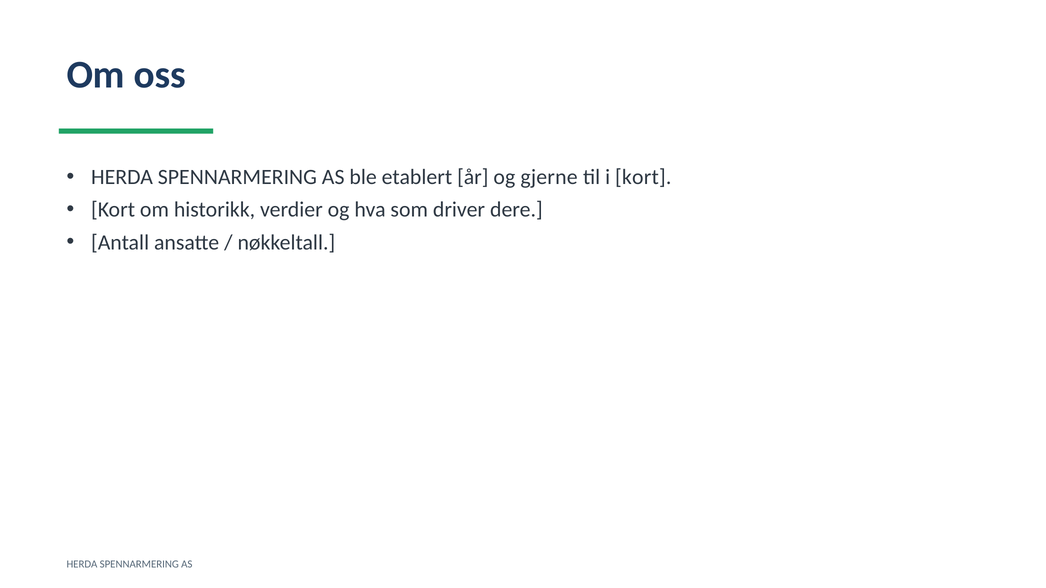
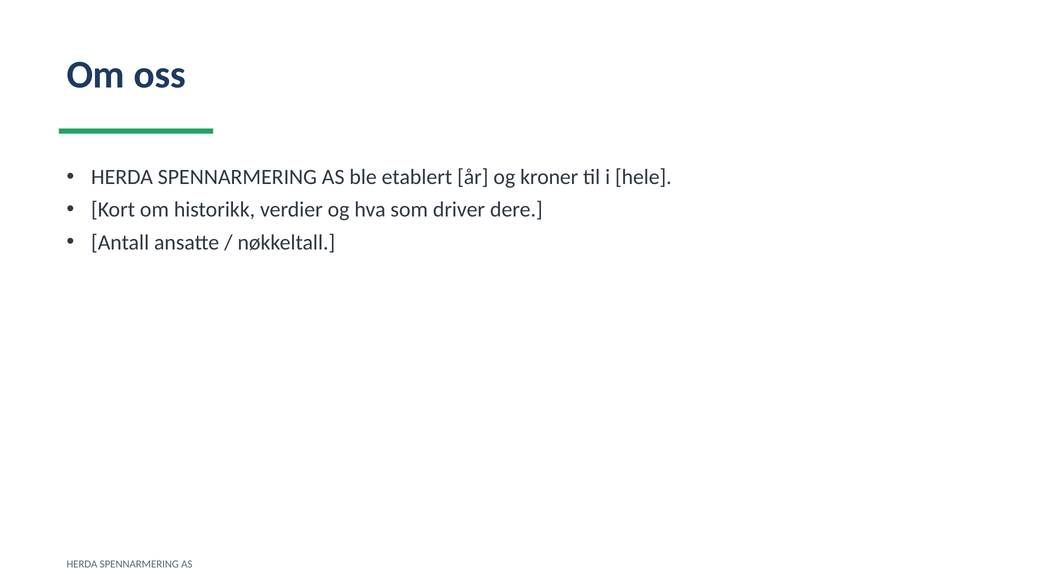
gjerne: gjerne -> kroner (549, 177)
i kort: kort -> hele (643, 177)
